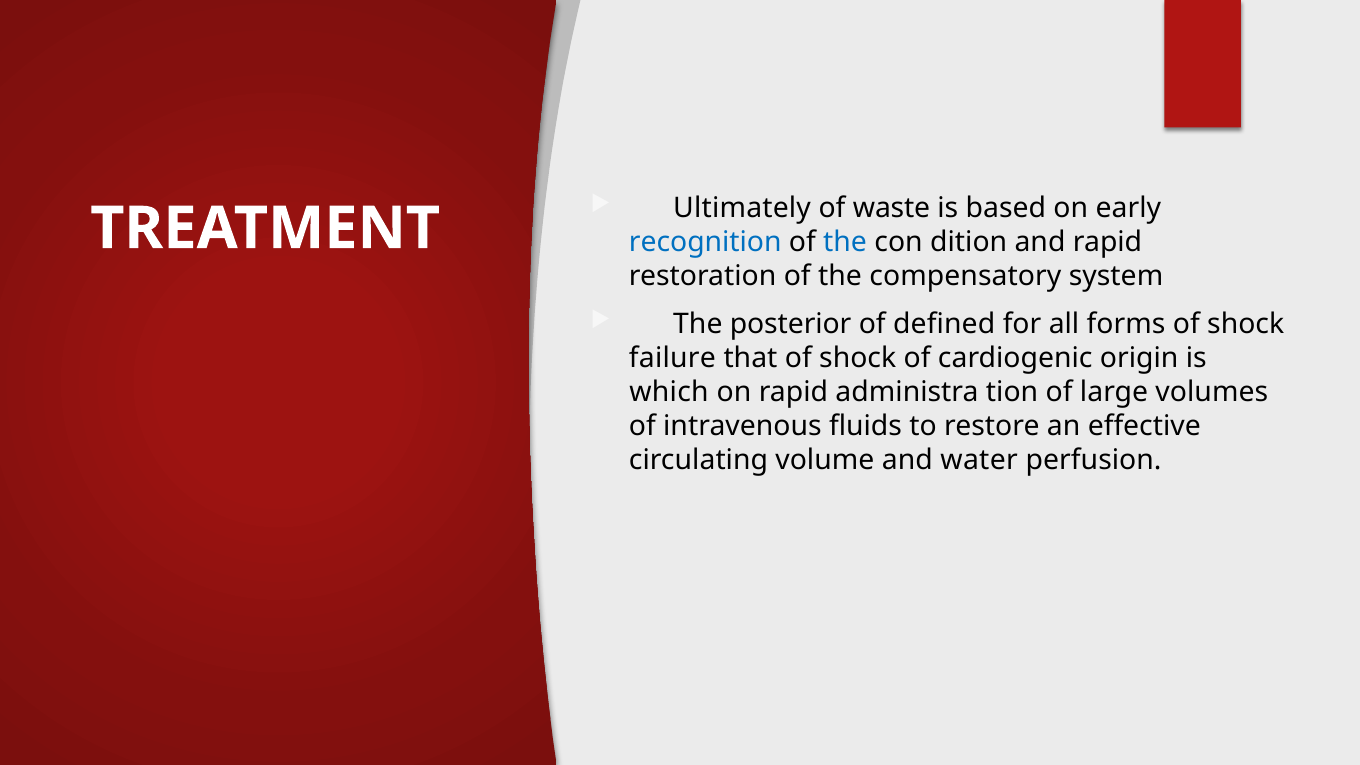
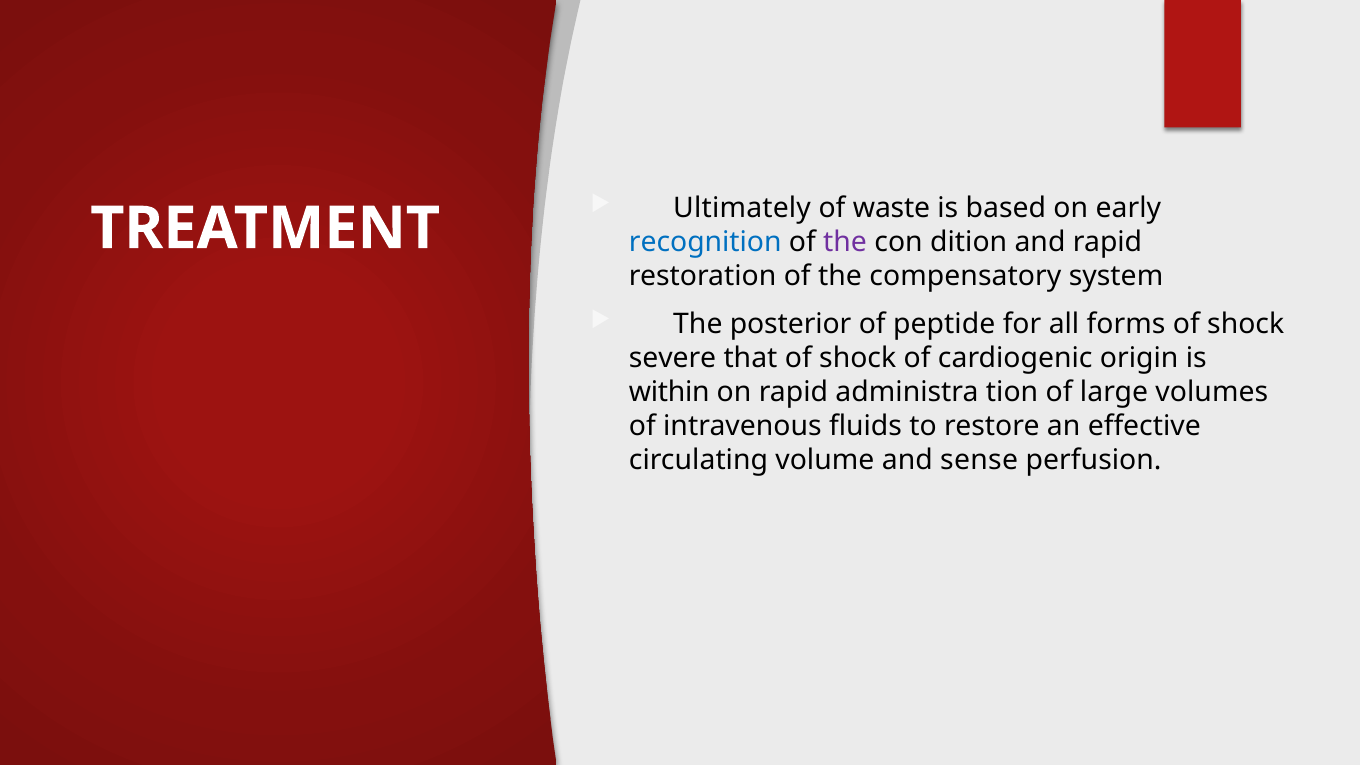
the colour: blue -> purple (845, 242)
defined: defined -> peptide (944, 324)
failure: failure -> severe (673, 358)
which: which -> within (669, 392)
water: water -> sense (979, 460)
